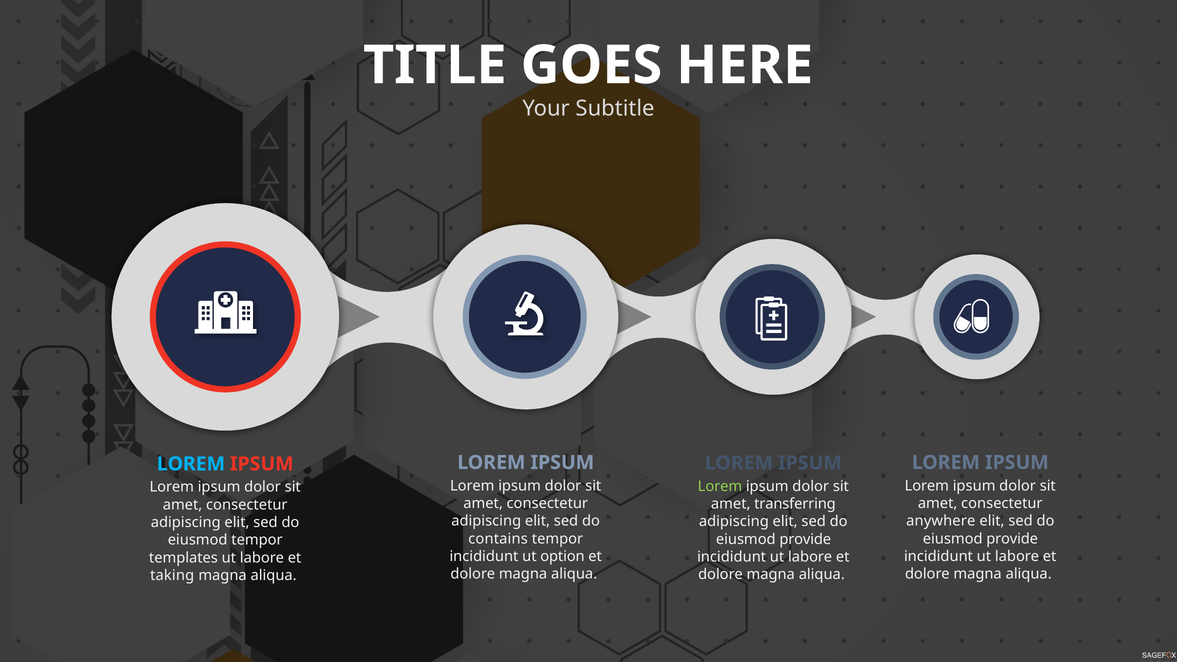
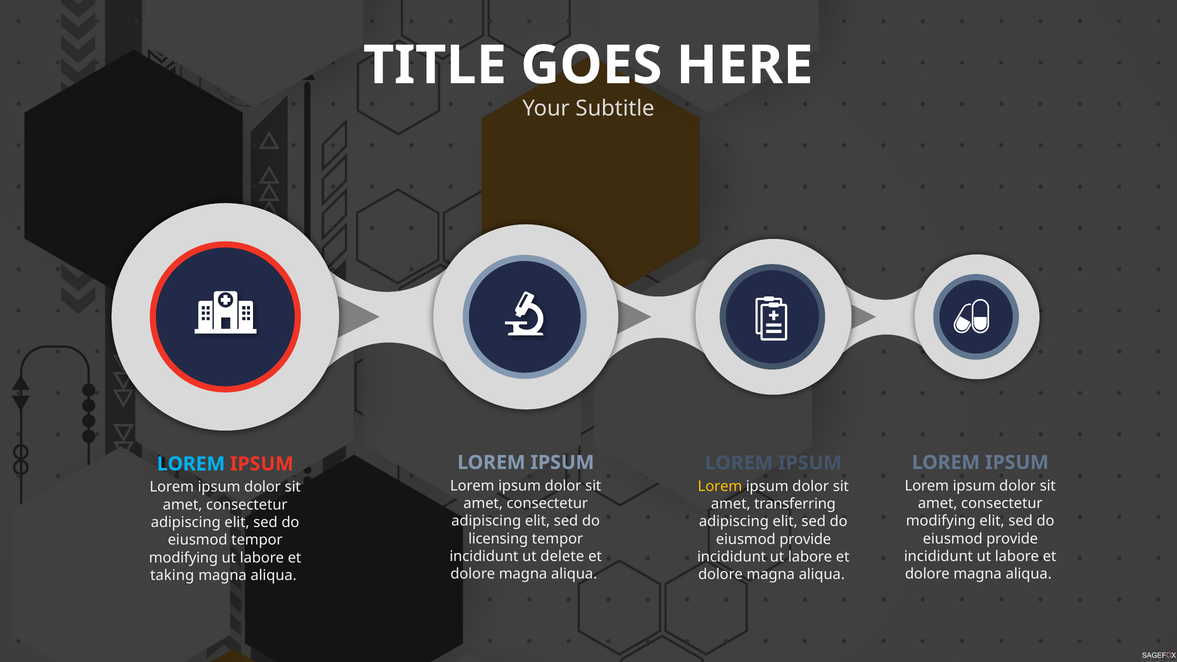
Lorem colour: light green -> yellow (720, 486)
anywhere: anywhere -> modifying (941, 521)
contains: contains -> licensing (498, 539)
option: option -> delete (562, 556)
templates: templates -> modifying (183, 558)
